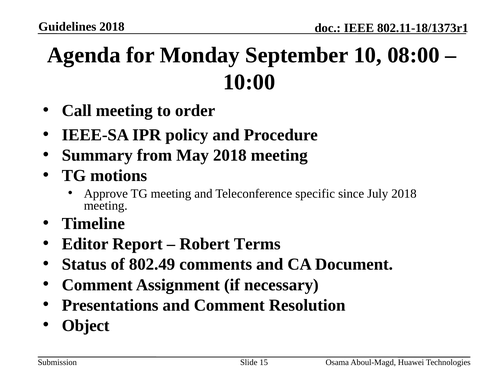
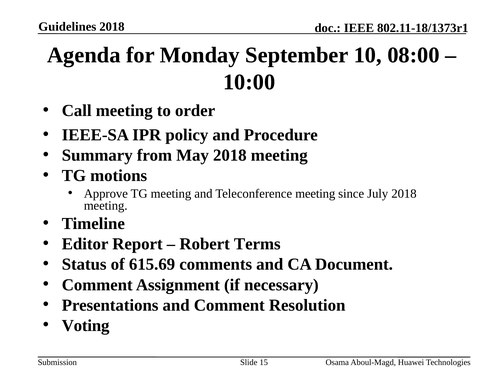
Teleconference specific: specific -> meeting (315, 194)
802.49: 802.49 -> 615.69 (152, 264)
Object: Object -> Voting (86, 325)
